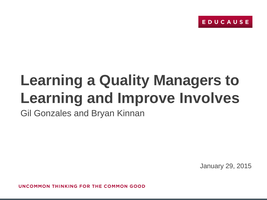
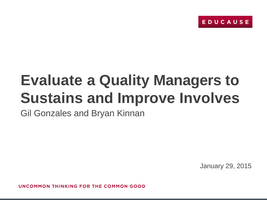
Learning: Learning -> Evaluate (52, 80)
Learning: Learning -> Sustains (52, 98)
